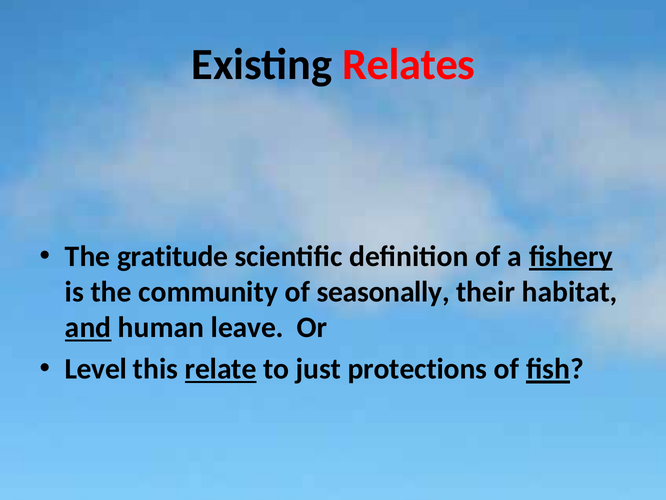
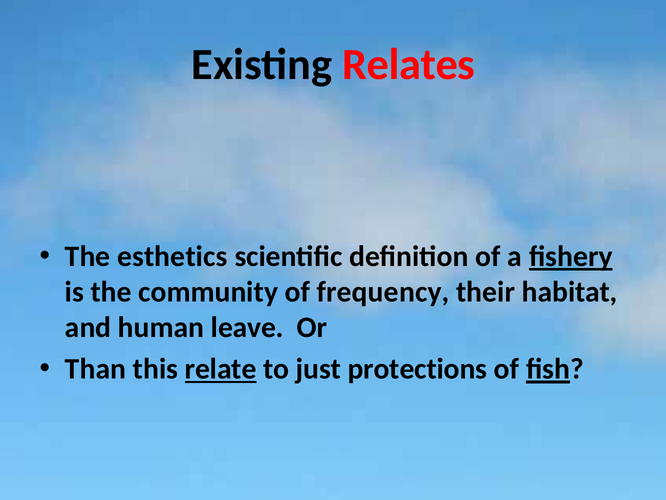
gratitude: gratitude -> esthetics (172, 256)
seasonally: seasonally -> frequency (383, 292)
and underline: present -> none (88, 327)
Level: Level -> Than (96, 369)
